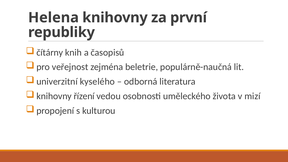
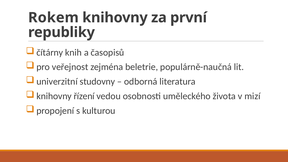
Helena: Helena -> Rokem (53, 18)
kyselého: kyselého -> studovny (97, 82)
